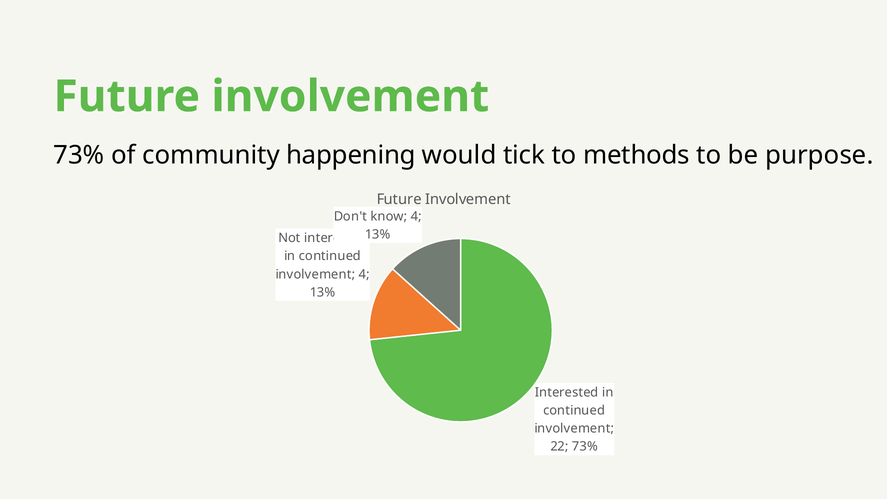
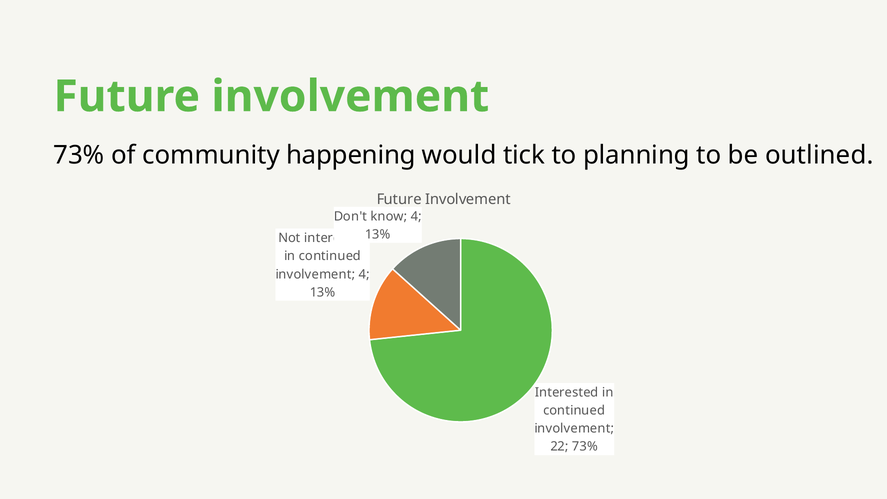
methods: methods -> planning (636, 155)
purpose: purpose -> outlined (819, 155)
